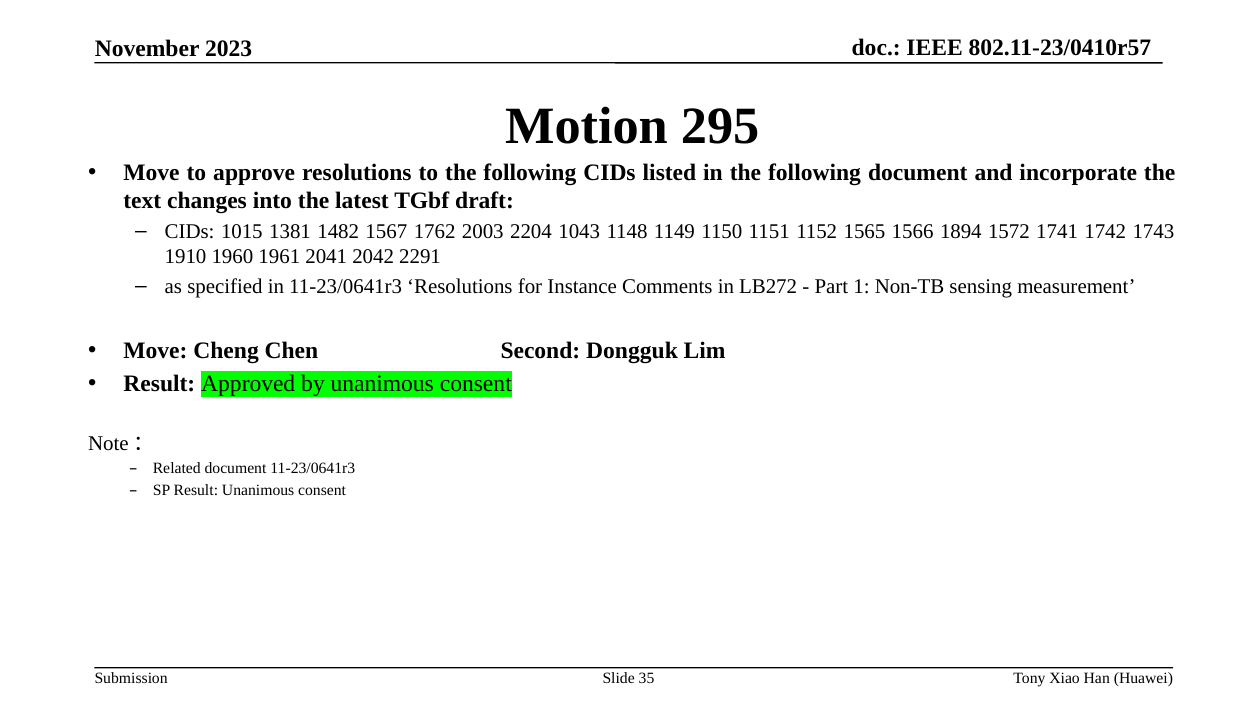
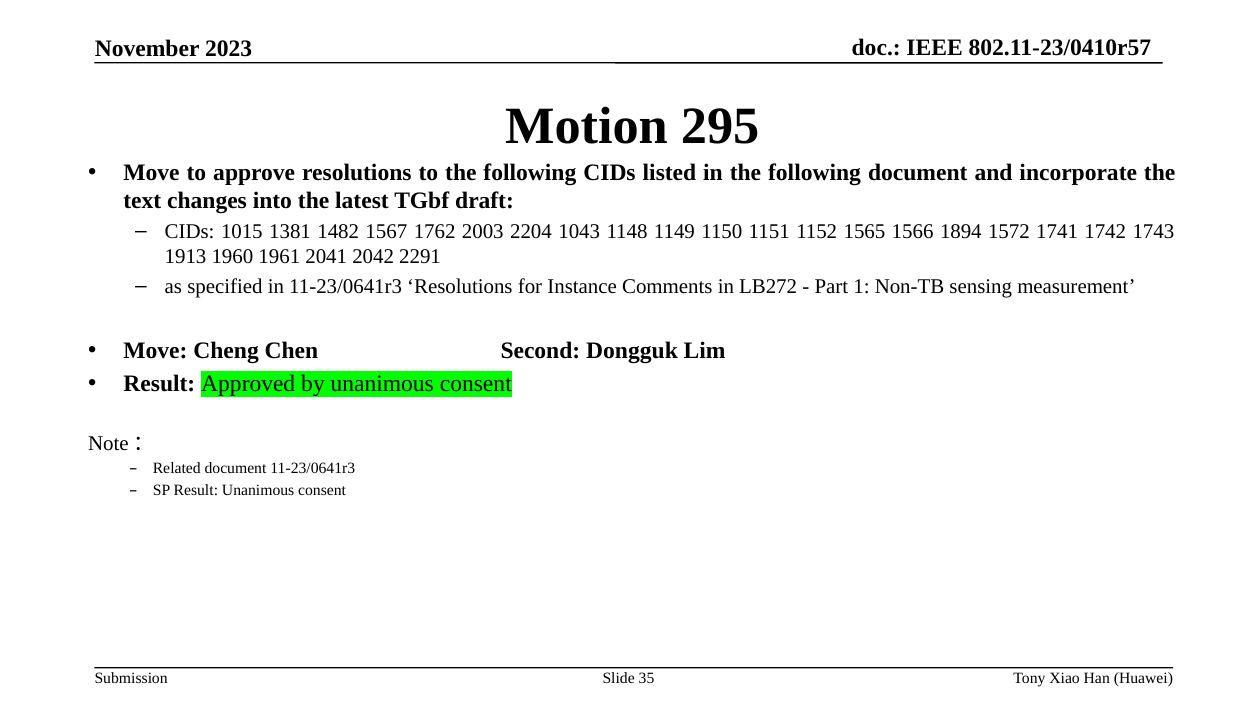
1910: 1910 -> 1913 (186, 257)
